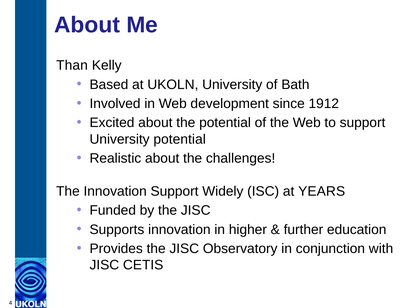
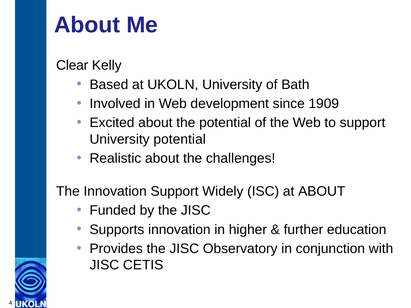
Than: Than -> Clear (72, 65)
1912: 1912 -> 1909 (324, 104)
at YEARS: YEARS -> ABOUT (322, 191)
